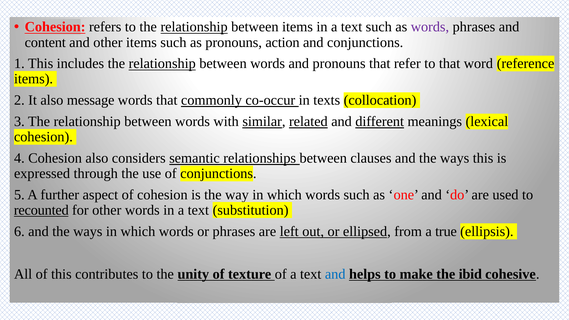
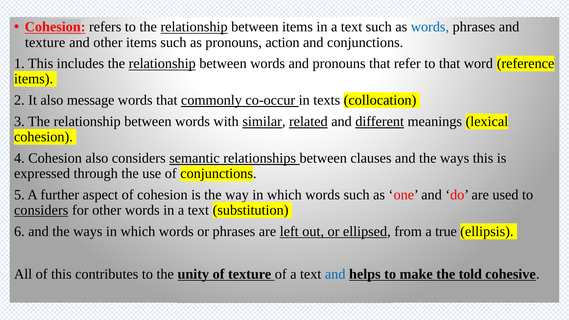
words colour: purple -> blue (430, 27)
content: content -> texture (45, 42)
recounted: recounted -> considers (41, 210)
ibid: ibid -> told (470, 274)
